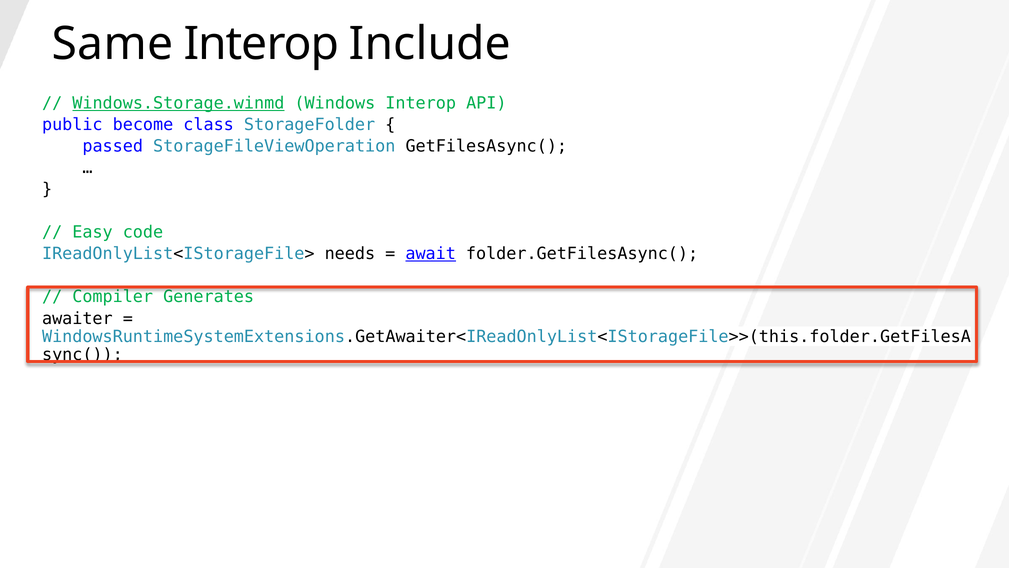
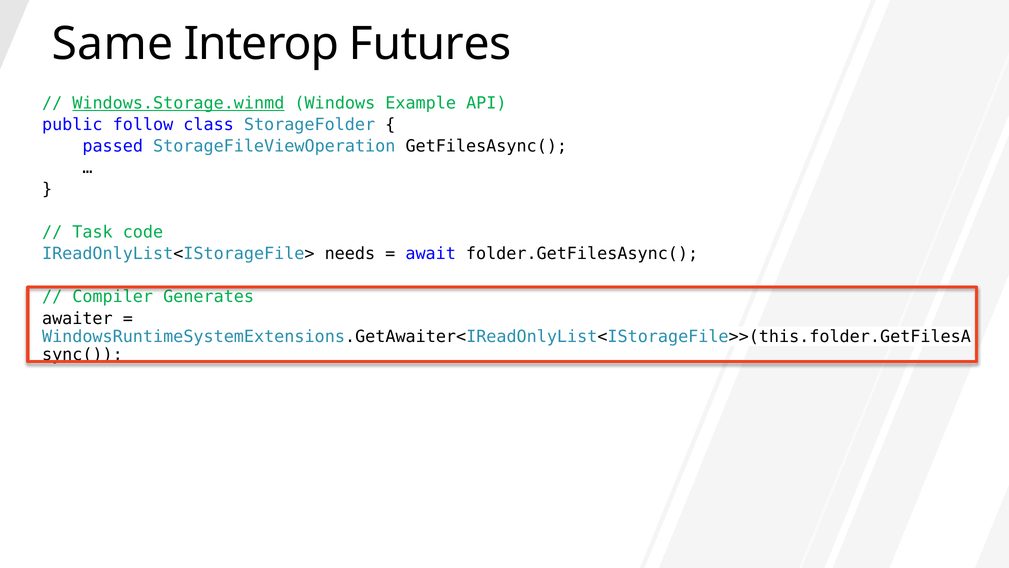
Include: Include -> Futures (430, 44)
Windows Interop: Interop -> Example (421, 103)
become: become -> follow (143, 125)
Easy: Easy -> Task (93, 232)
await underline: present -> none (431, 254)
